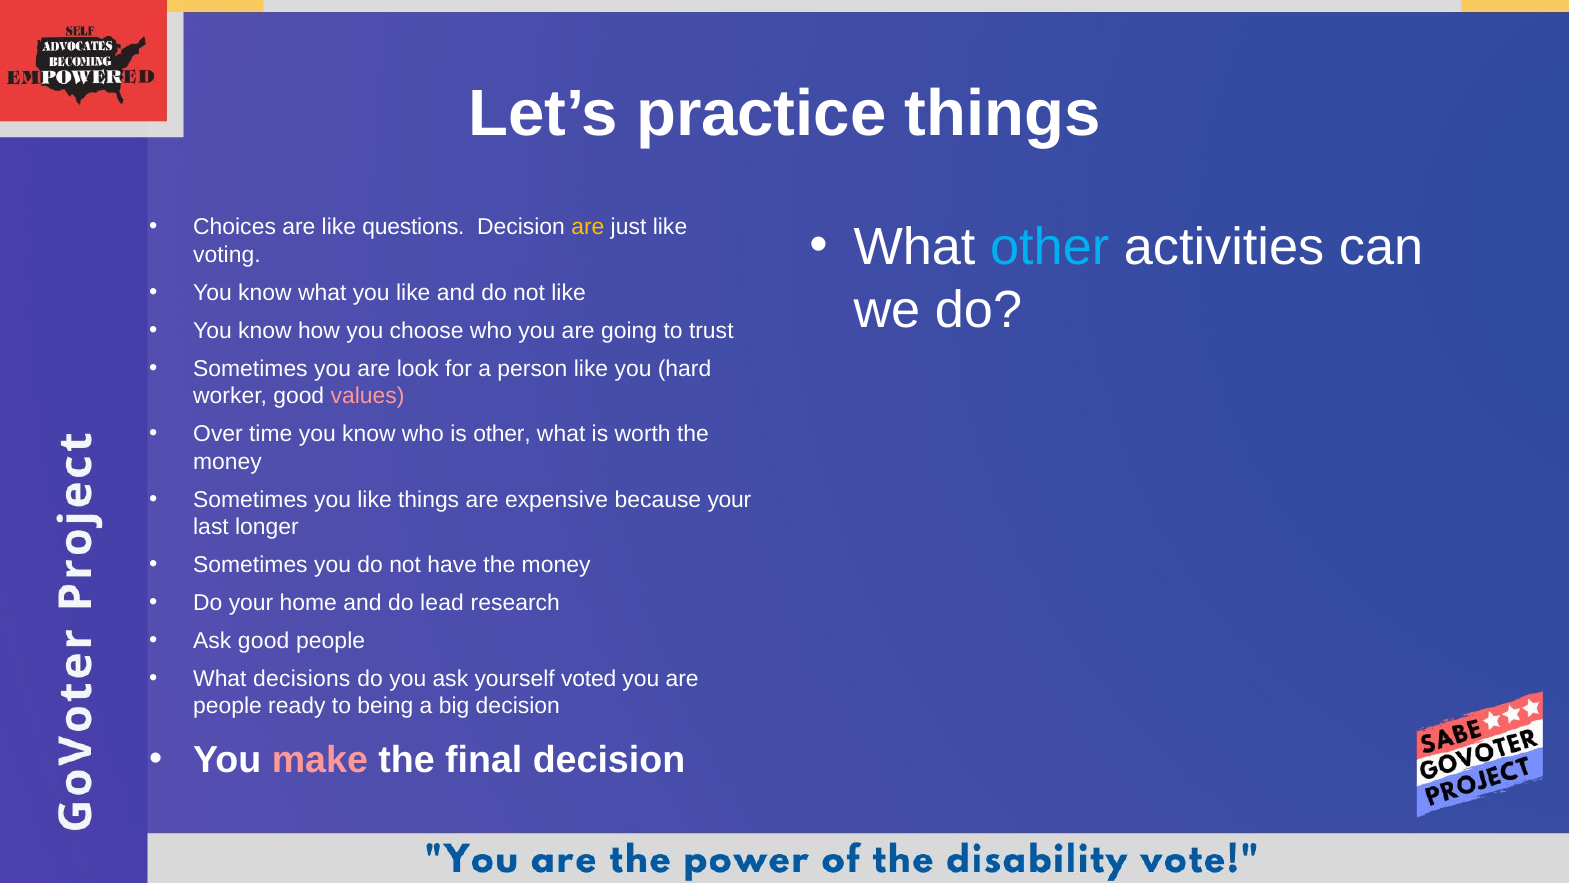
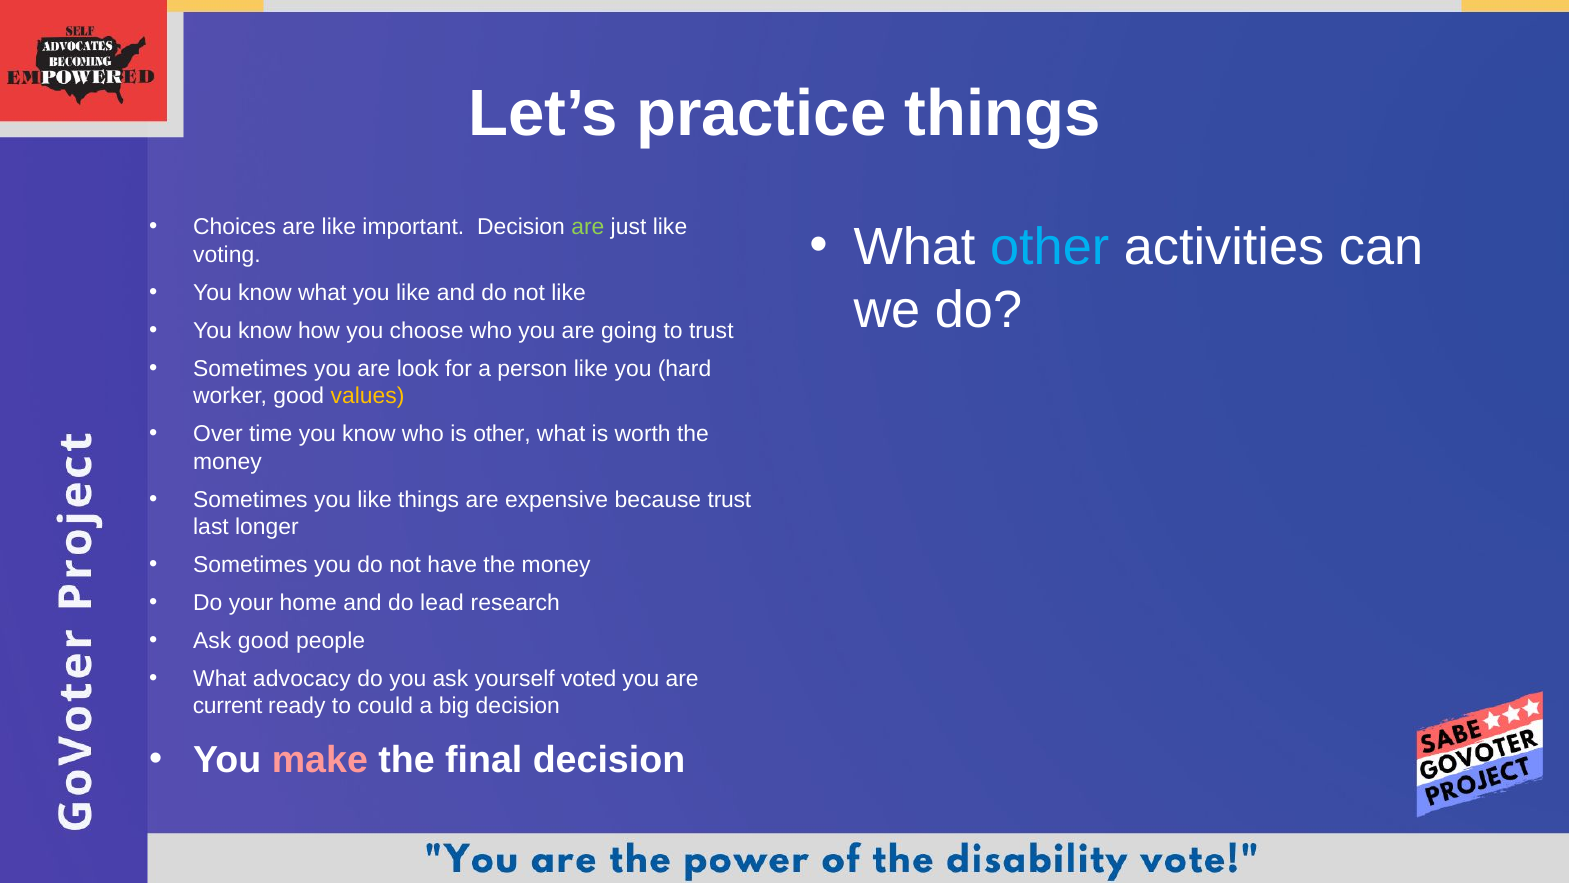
questions: questions -> important (413, 227)
are colour: yellow -> light green (588, 227)
values colour: pink -> yellow (368, 396)
because your: your -> trust (729, 499)
decisions: decisions -> advocacy (302, 679)
people: people -> current (228, 706)
being: being -> could (385, 706)
